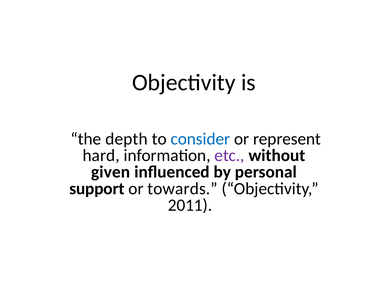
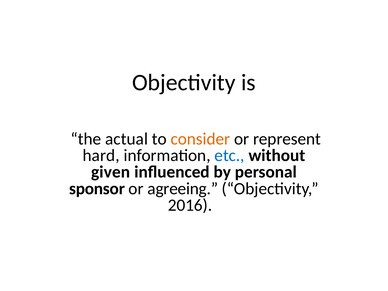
depth: depth -> actual (127, 139)
consider colour: blue -> orange (200, 139)
etc colour: purple -> blue (230, 155)
support: support -> sponsor (97, 189)
towards: towards -> agreeing (183, 189)
2011: 2011 -> 2016 (190, 205)
